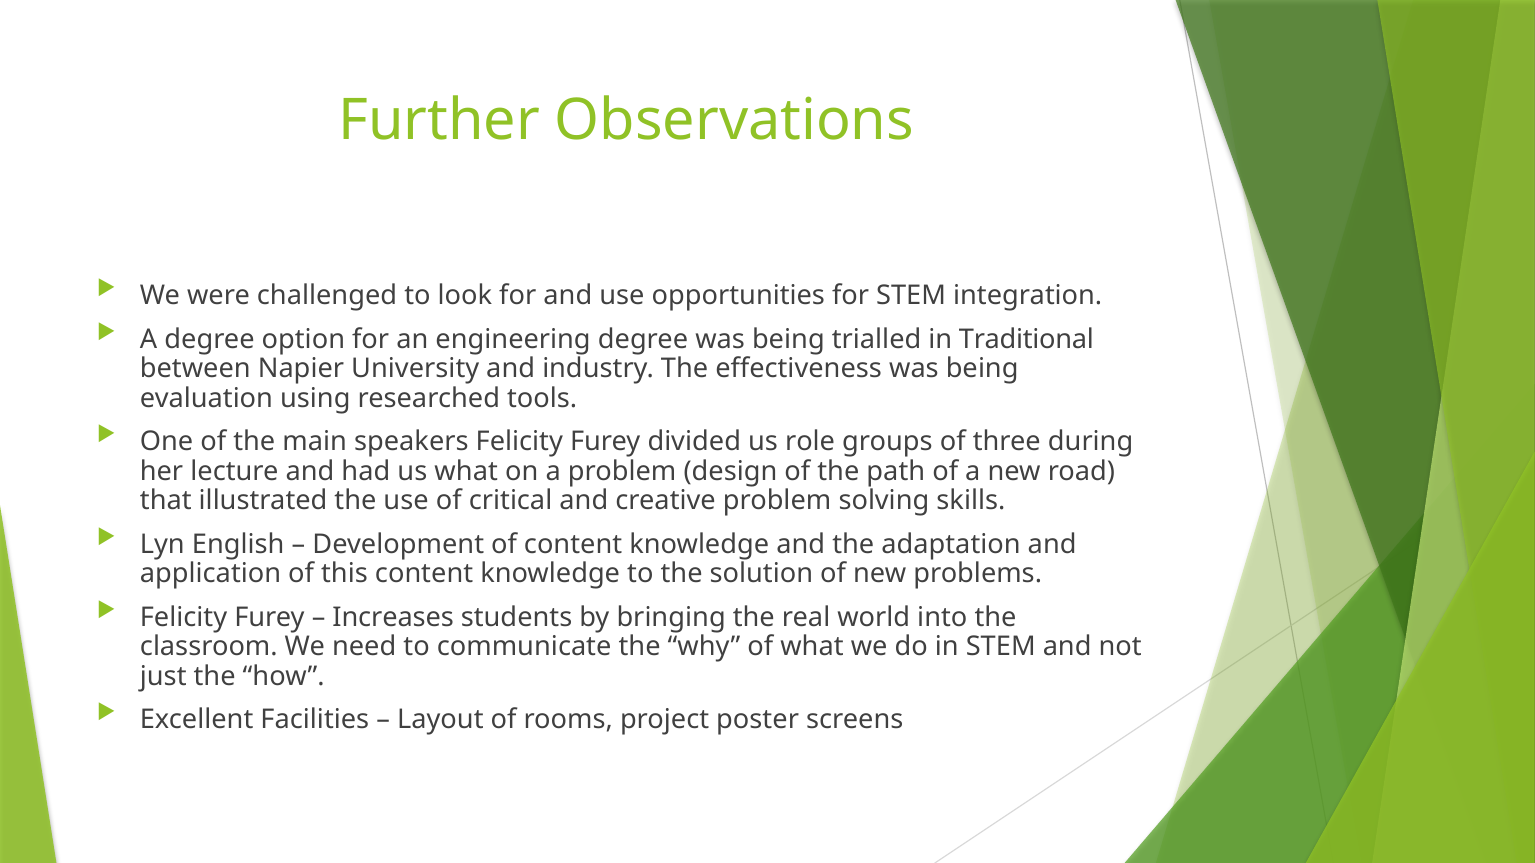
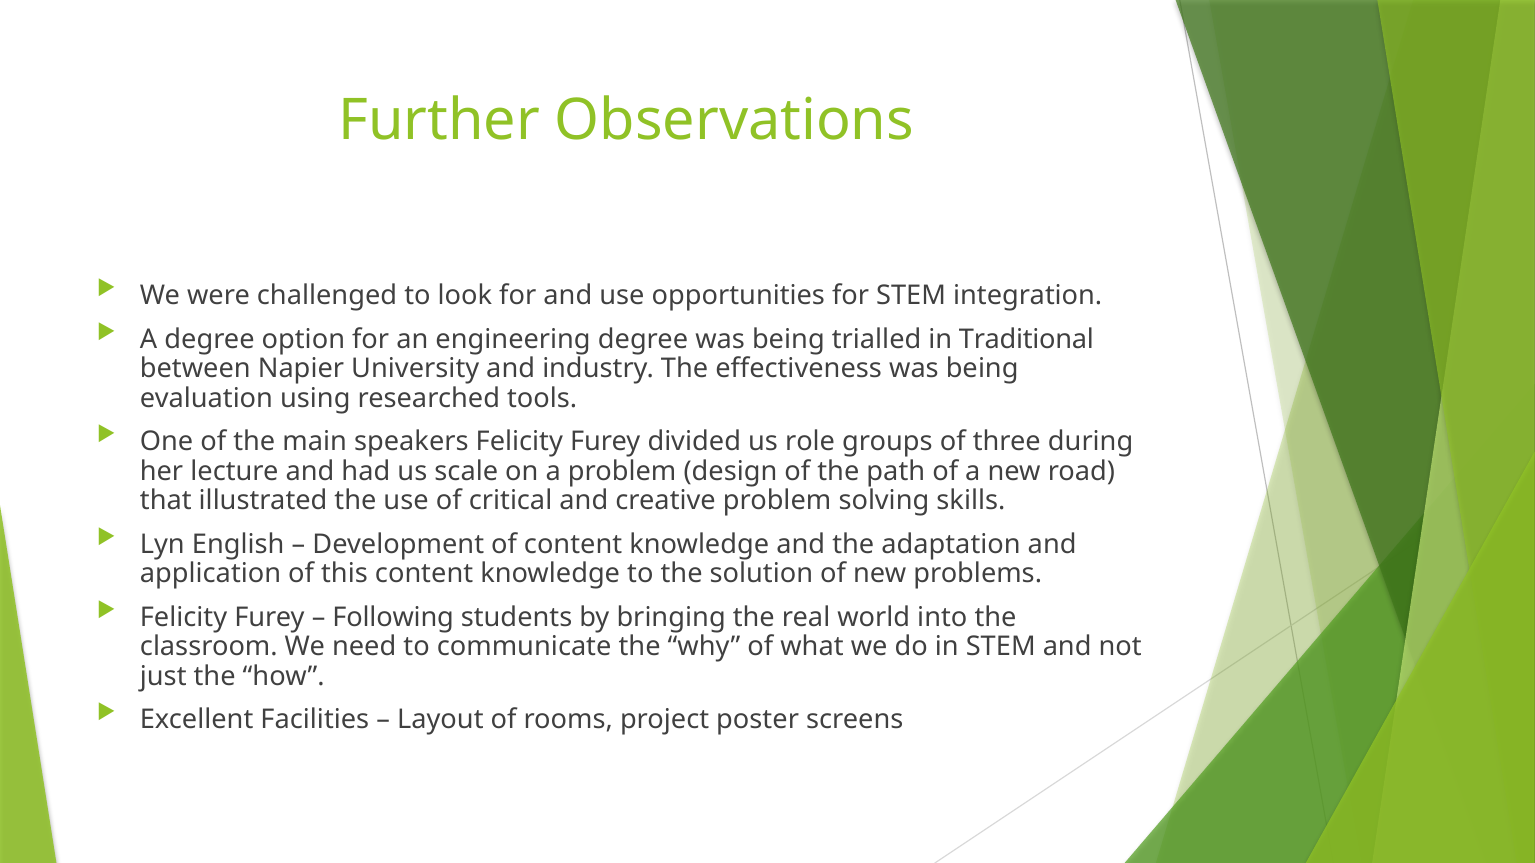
us what: what -> scale (466, 472)
Increases: Increases -> Following (393, 618)
